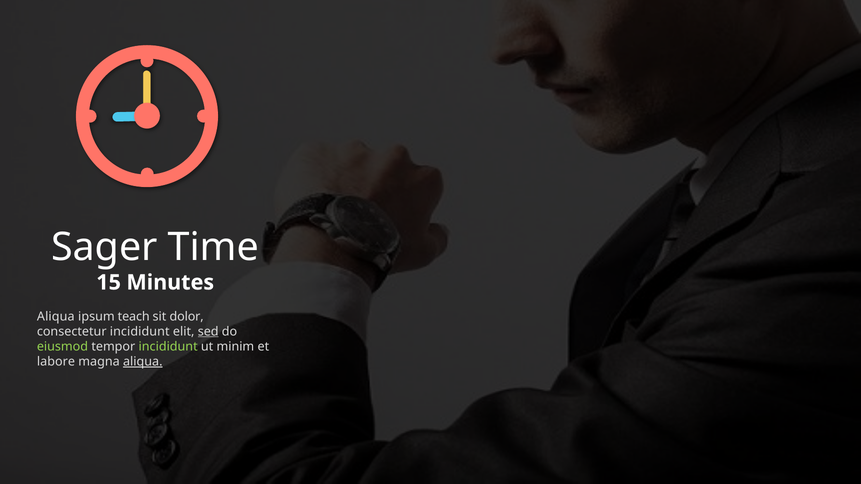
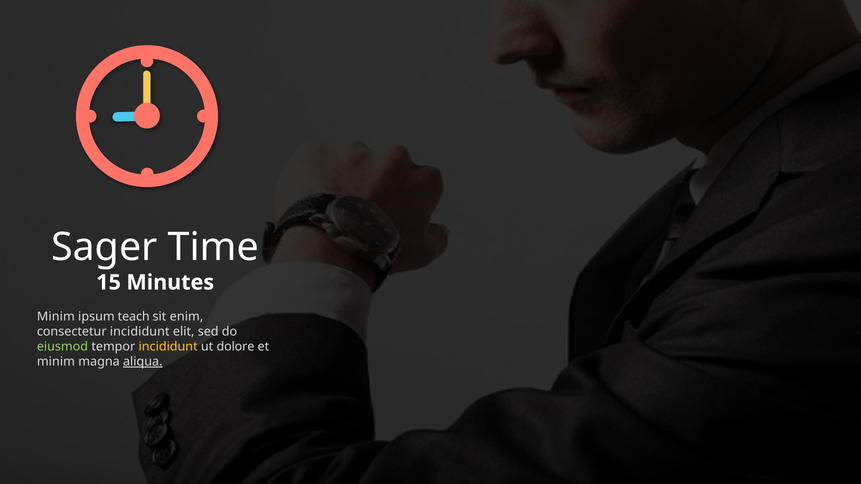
Aliqua: Aliqua -> Minim (56, 317)
dolor: dolor -> enim (187, 317)
sed underline: present -> none (208, 332)
incididunt colour: light green -> yellow (168, 347)
minim: minim -> dolore (235, 347)
labore: labore -> minim (56, 362)
